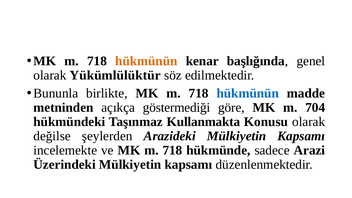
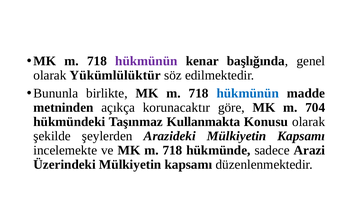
hükmünün colour: orange -> purple (146, 61)
göstermediği: göstermediği -> korunacaktır (176, 108)
değilse: değilse -> şekilde (52, 136)
